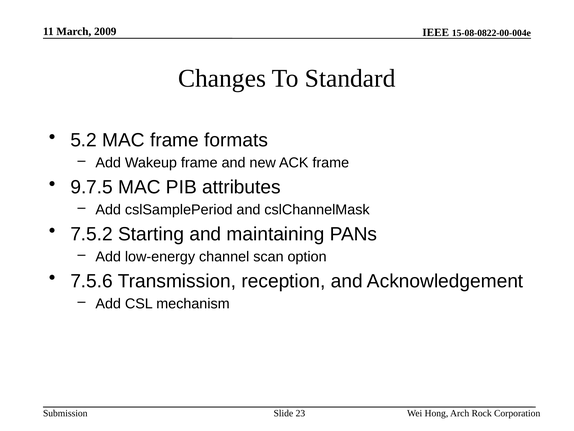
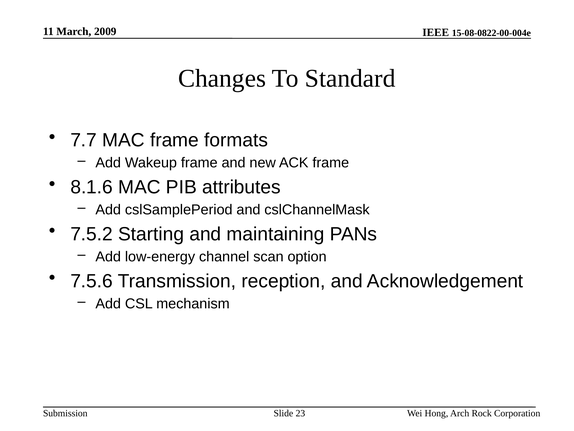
5.2: 5.2 -> 7.7 (84, 140)
9.7.5: 9.7.5 -> 8.1.6 (92, 187)
